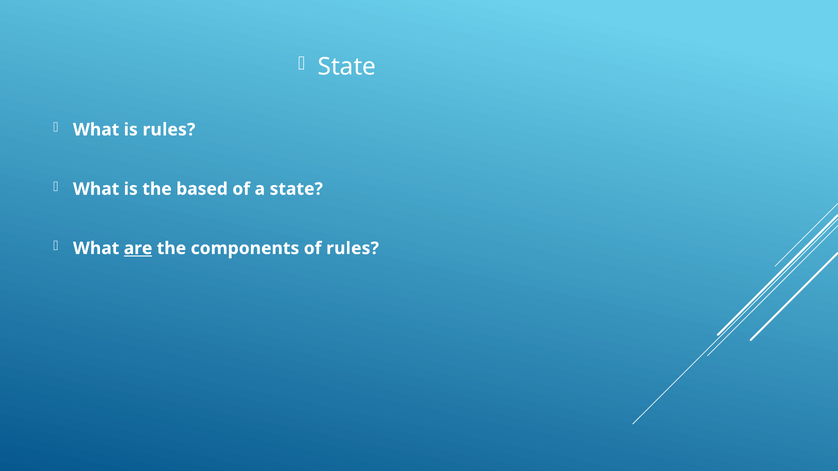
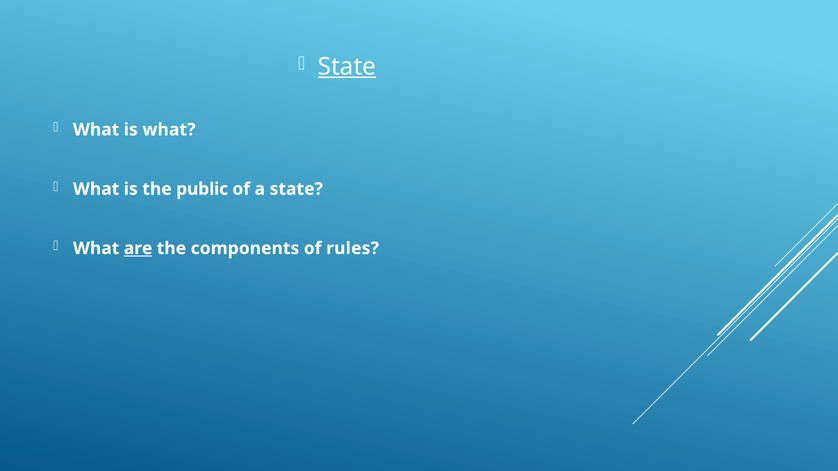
State underline: none -> present (347, 67)
is rules: rules -> what (169, 130)
based: based -> public (202, 189)
